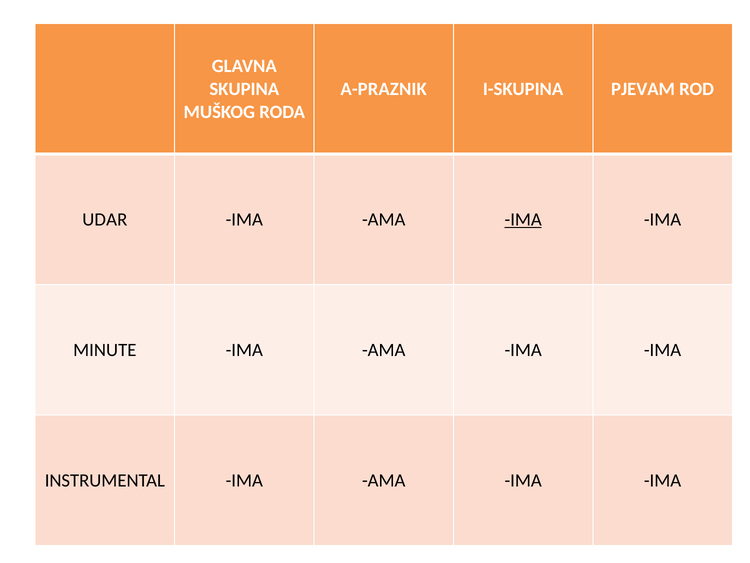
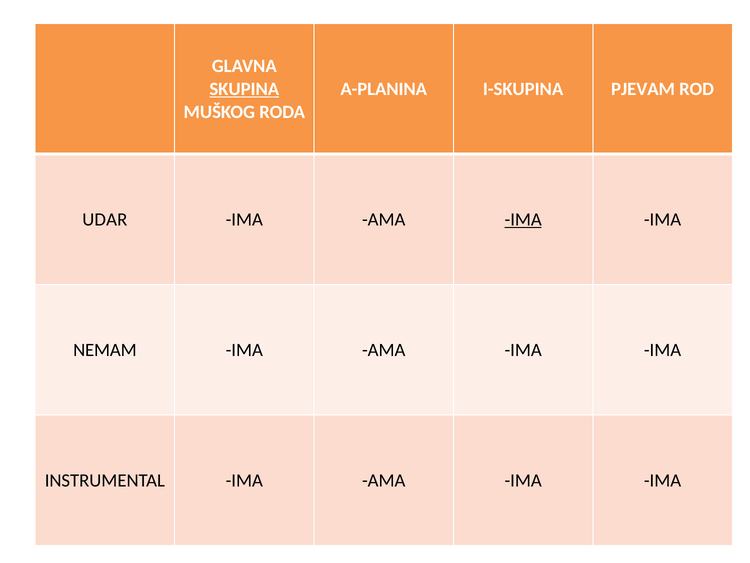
SKUPINA underline: none -> present (244, 89)
A-PRAZNIK: A-PRAZNIK -> A-PLANINA (384, 89)
MINUTE: MINUTE -> NEMAM (105, 350)
